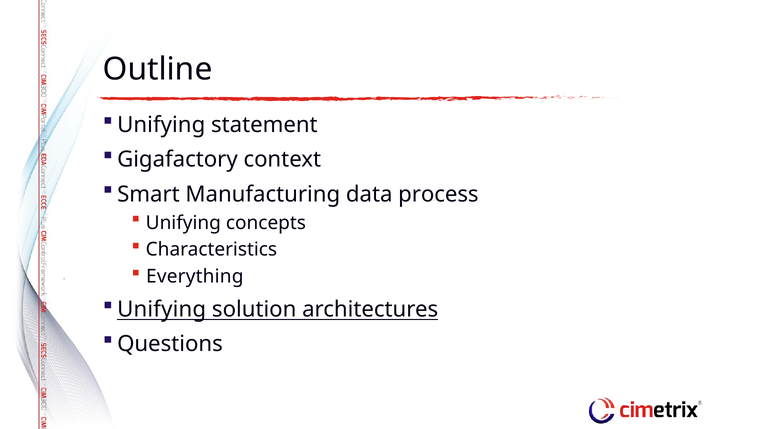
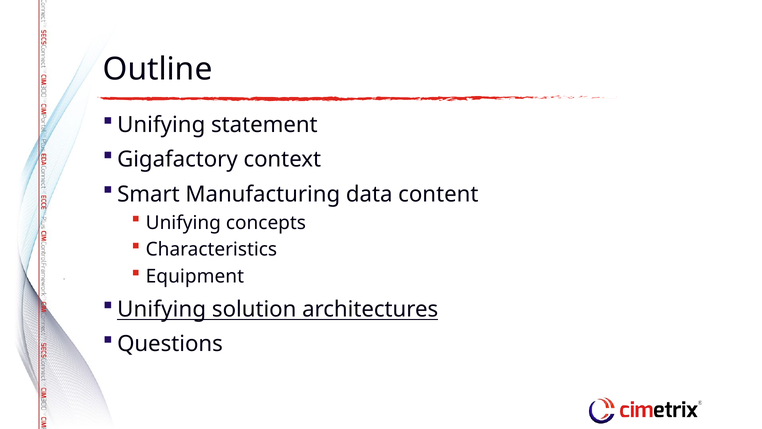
process: process -> content (438, 194)
Everything: Everything -> Equipment (195, 276)
